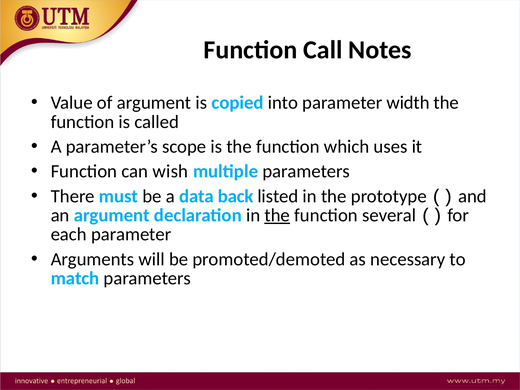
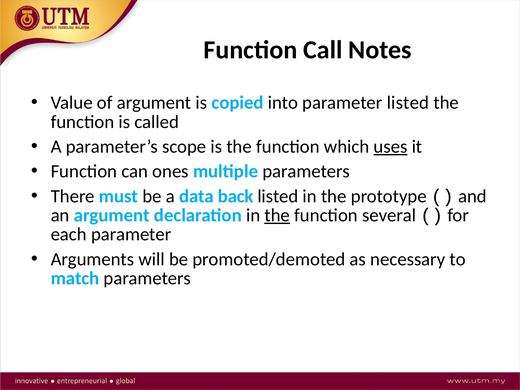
parameter width: width -> listed (408, 103)
uses underline: none -> present (391, 147)
wish: wish -> ones (170, 171)
